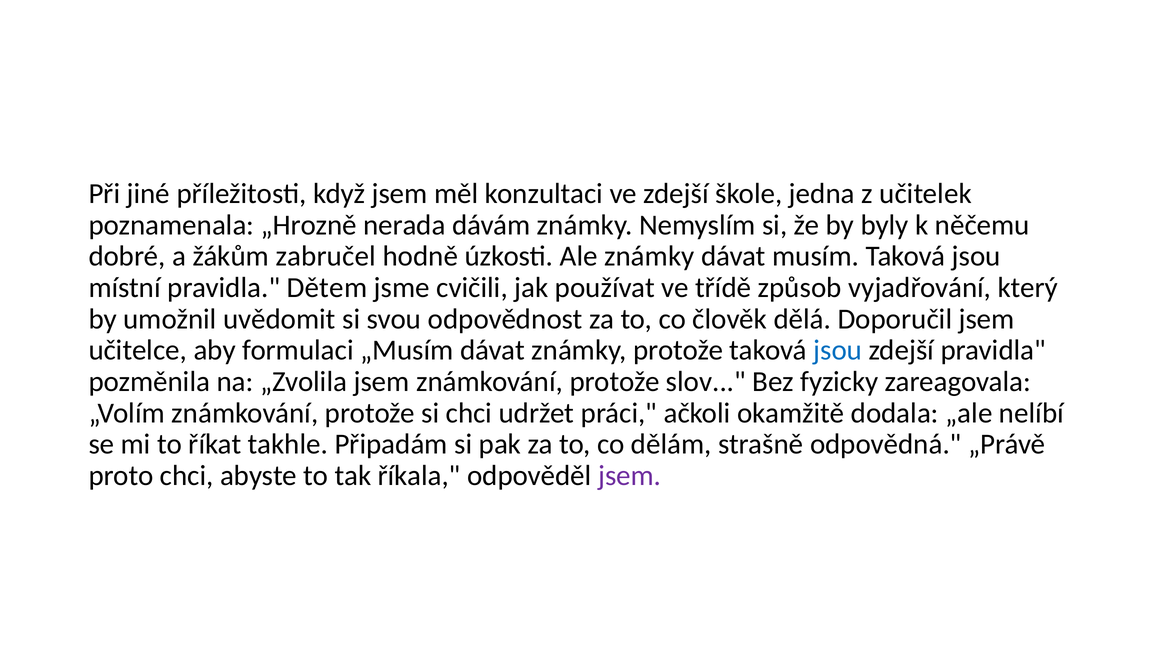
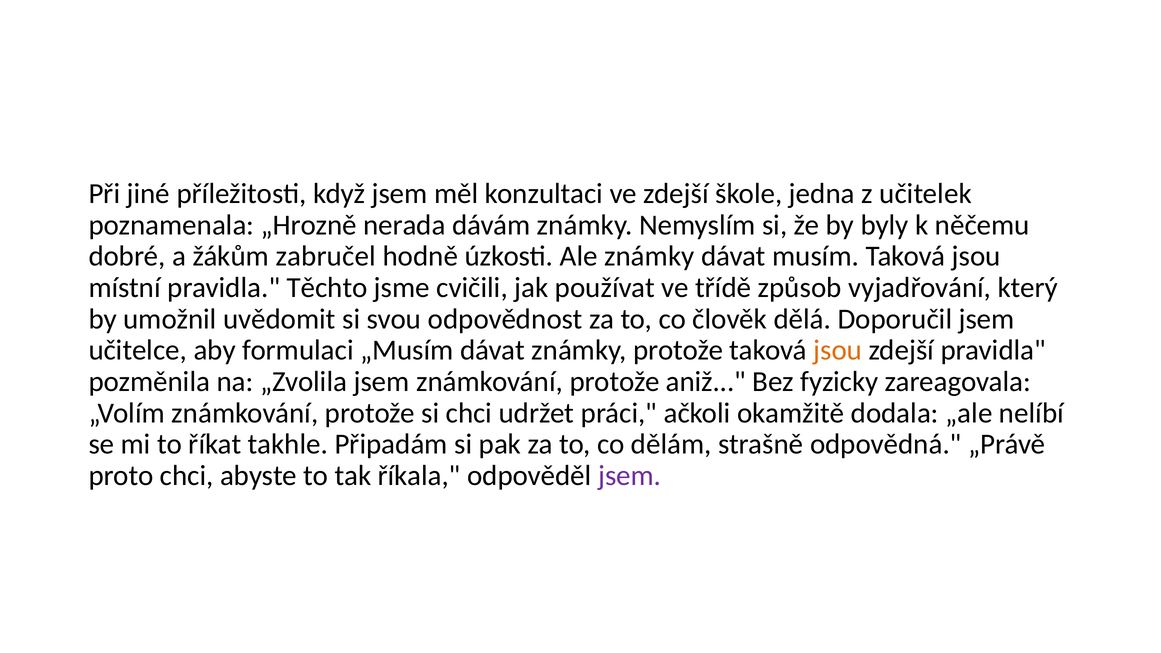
Dětem: Dětem -> Těchto (327, 288)
jsou colour: blue -> orange (838, 350)
slov: slov -> aniž (706, 382)
